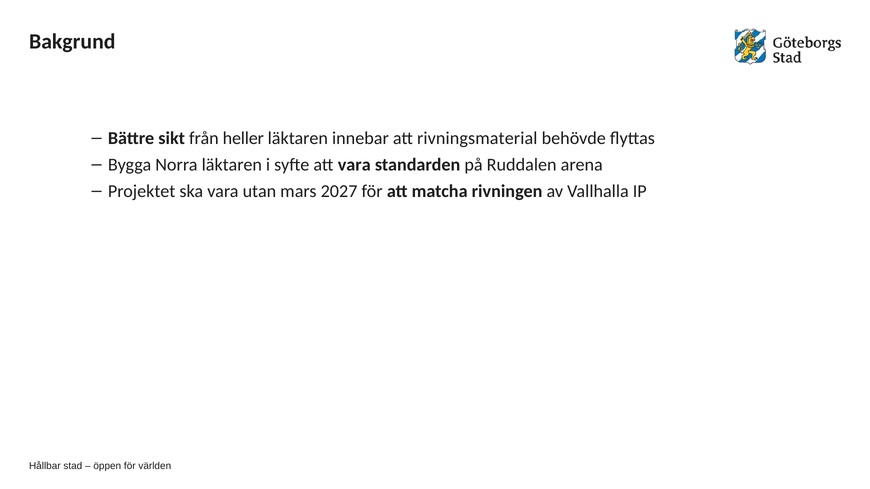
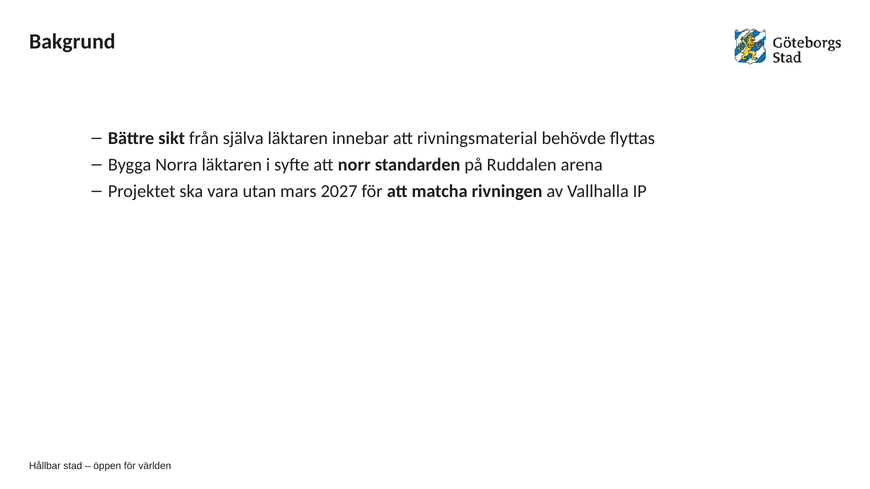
heller: heller -> själva (243, 138)
att vara: vara -> norr (354, 165)
